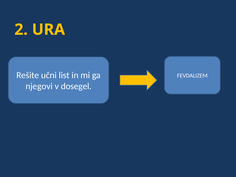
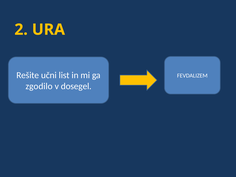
njegovi: njegovi -> zgodilo (39, 86)
